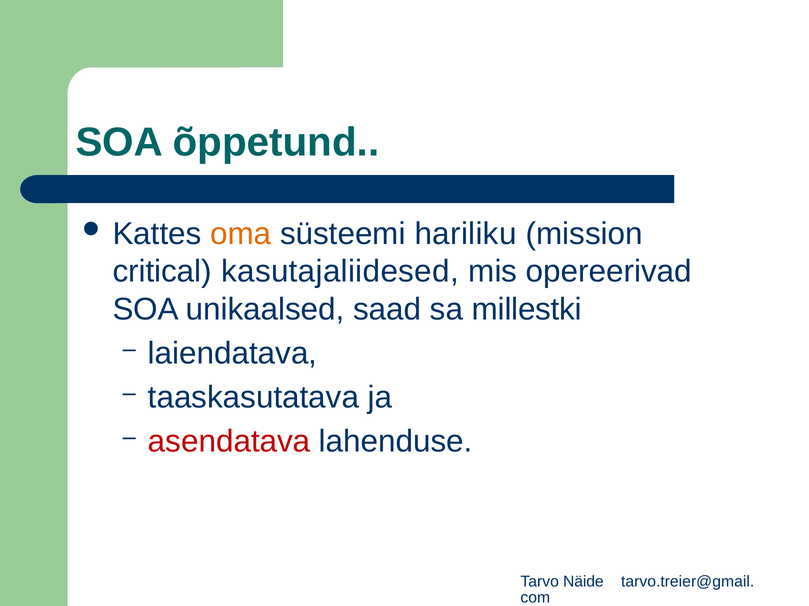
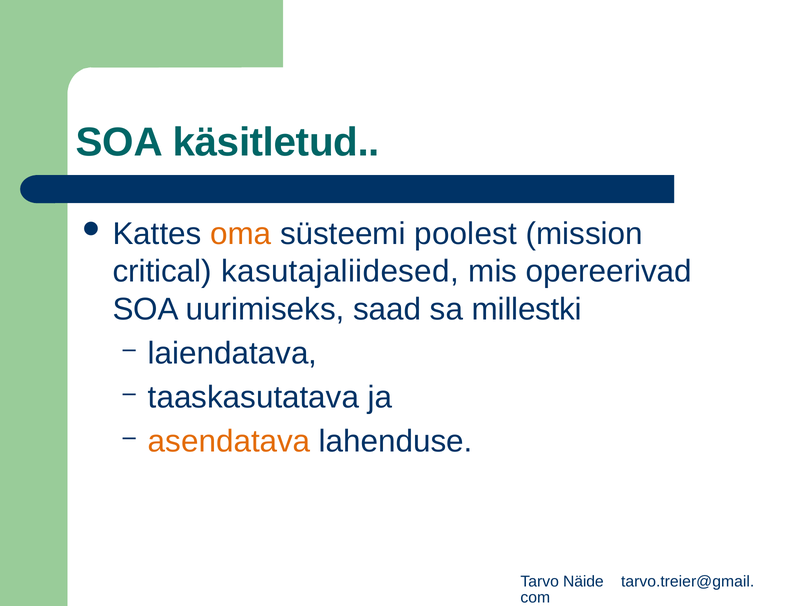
õppetund: õppetund -> käsitletud (276, 142)
hariliku: hariliku -> poolest (466, 234)
unikaalsed: unikaalsed -> uurimiseks (265, 310)
asendatava colour: red -> orange (229, 442)
